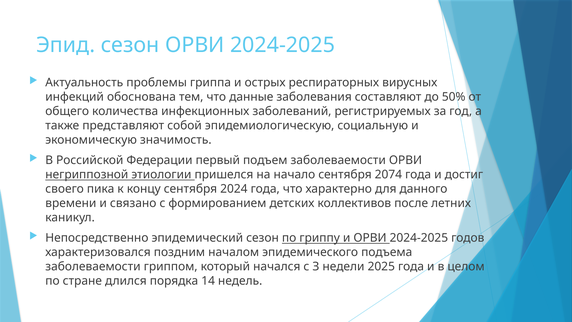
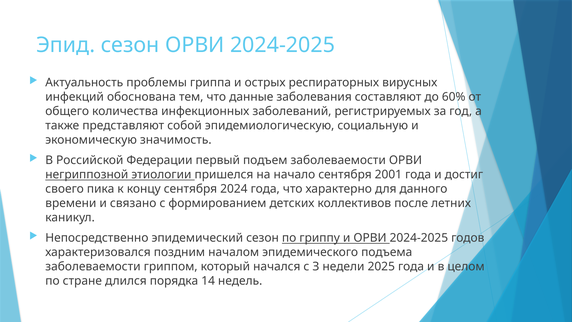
50%: 50% -> 60% (454, 97)
2074: 2074 -> 2001 (388, 174)
